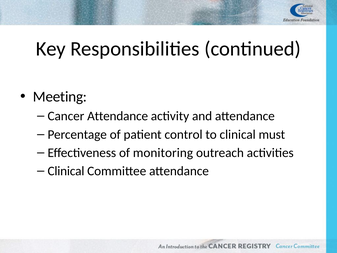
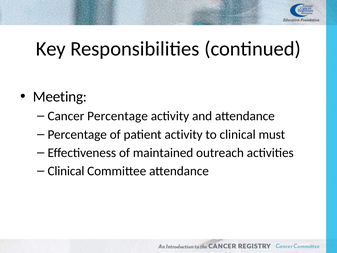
Cancer Attendance: Attendance -> Percentage (118, 116)
patient control: control -> activity (184, 134)
monitoring: monitoring -> maintained (163, 153)
